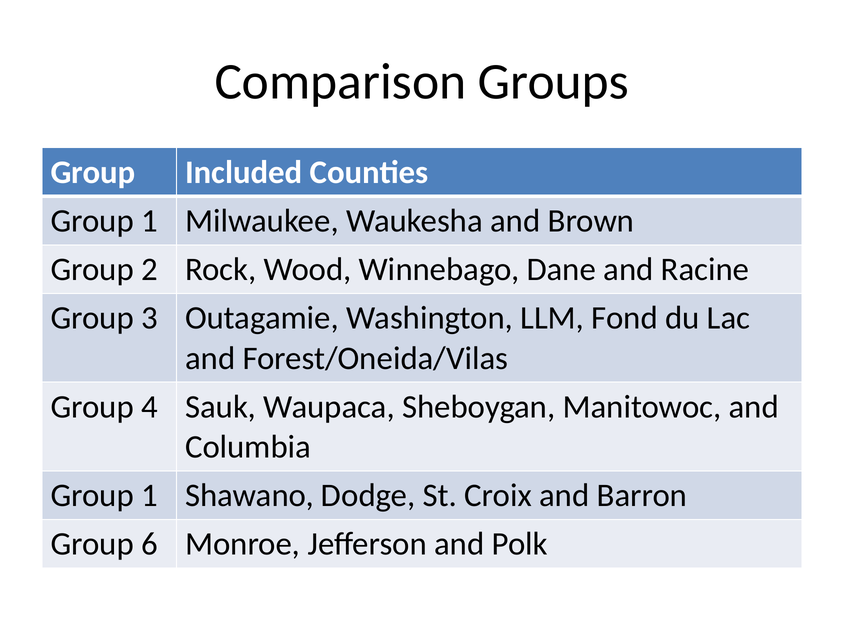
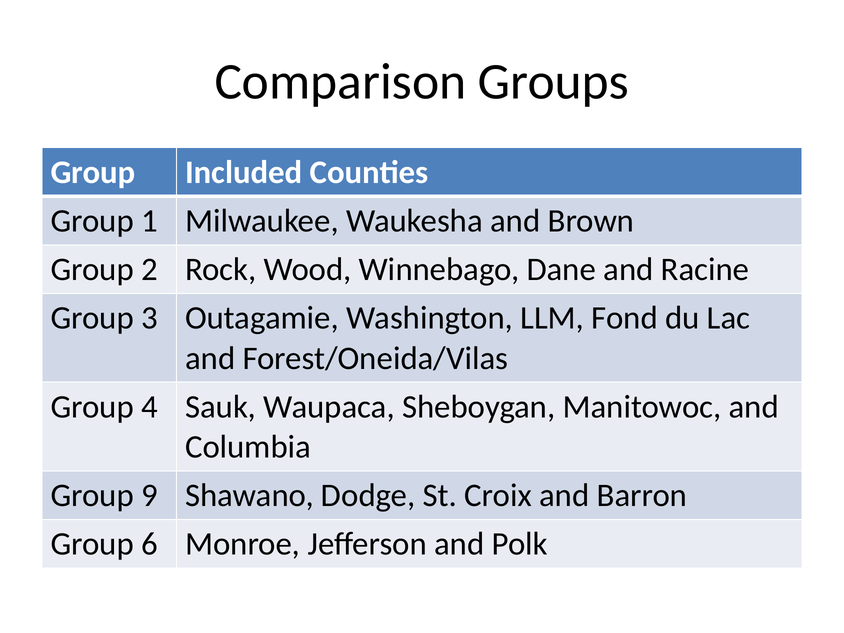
1: 1 -> 9 (149, 495)
